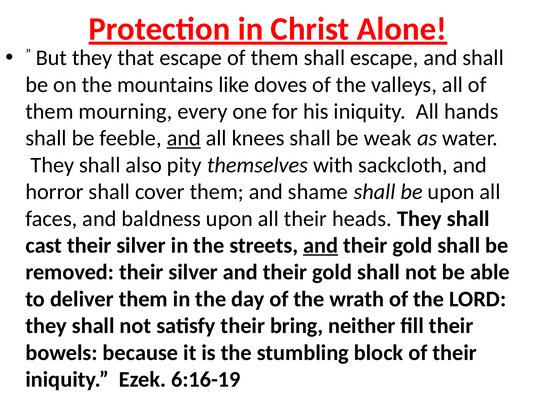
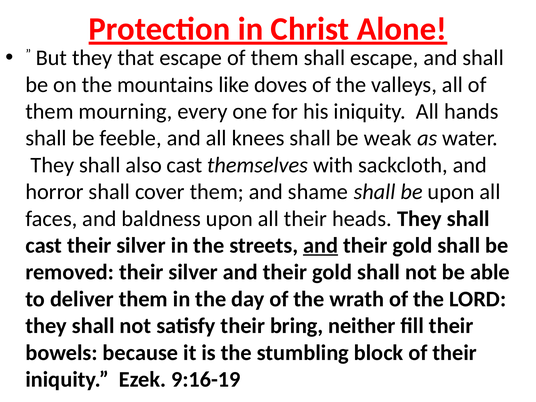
and underline: present -> none (184, 138)
also pity: pity -> cast (184, 165)
6:16-19: 6:16-19 -> 9:16-19 (206, 379)
